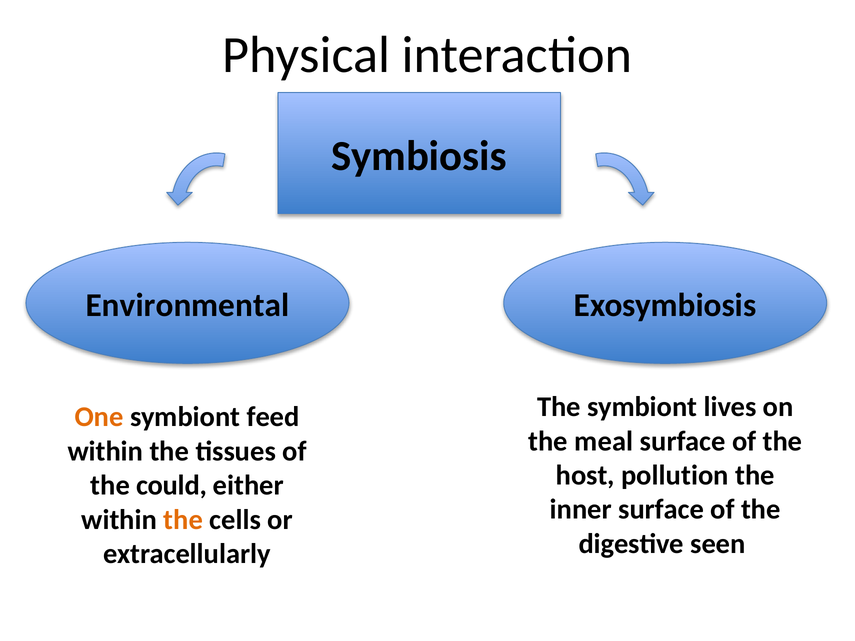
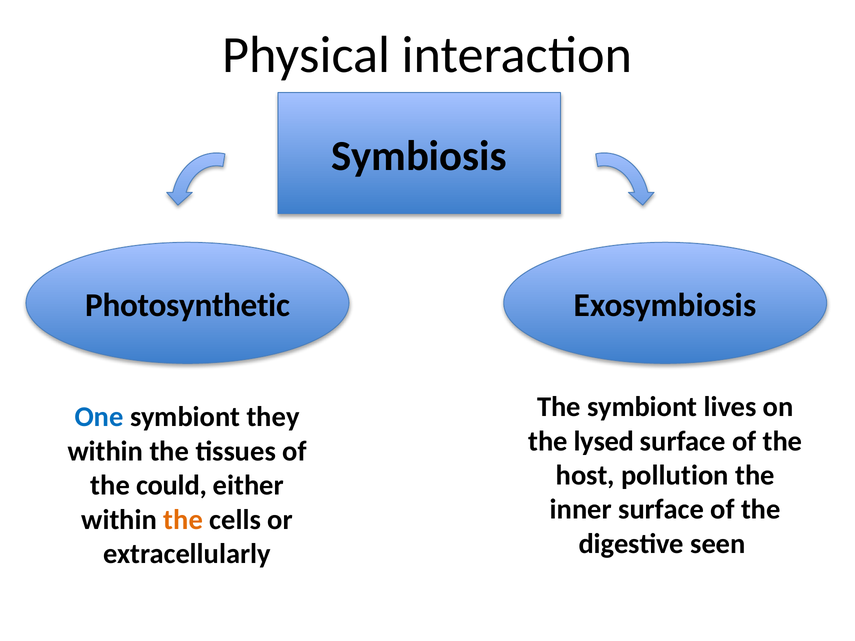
Environmental: Environmental -> Photosynthetic (188, 305)
One colour: orange -> blue (99, 417)
feed: feed -> they (273, 417)
meal: meal -> lysed (604, 441)
